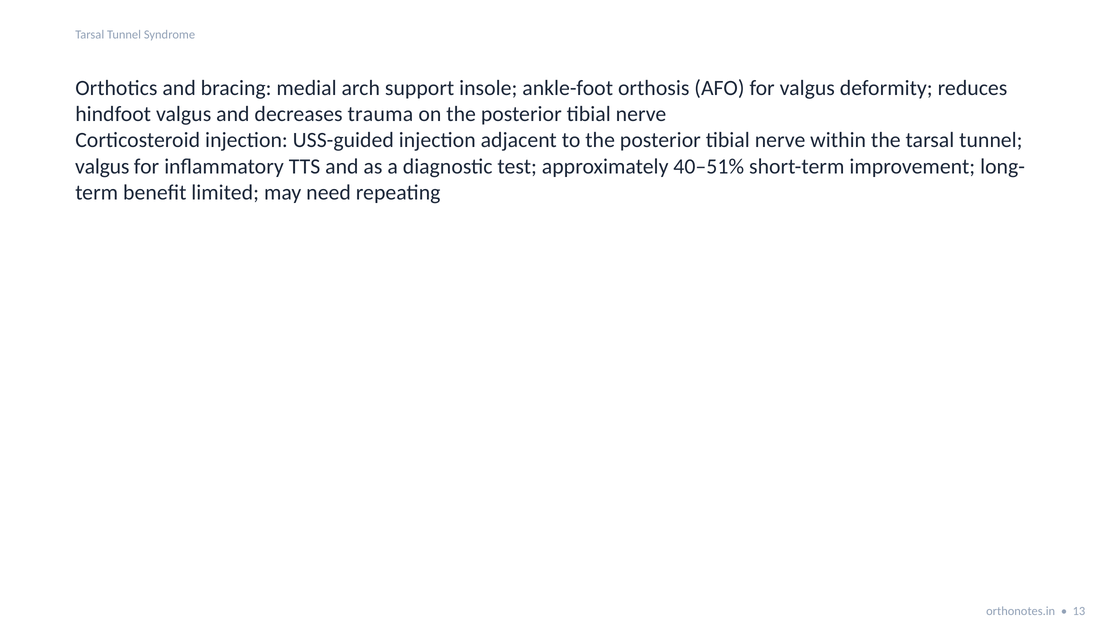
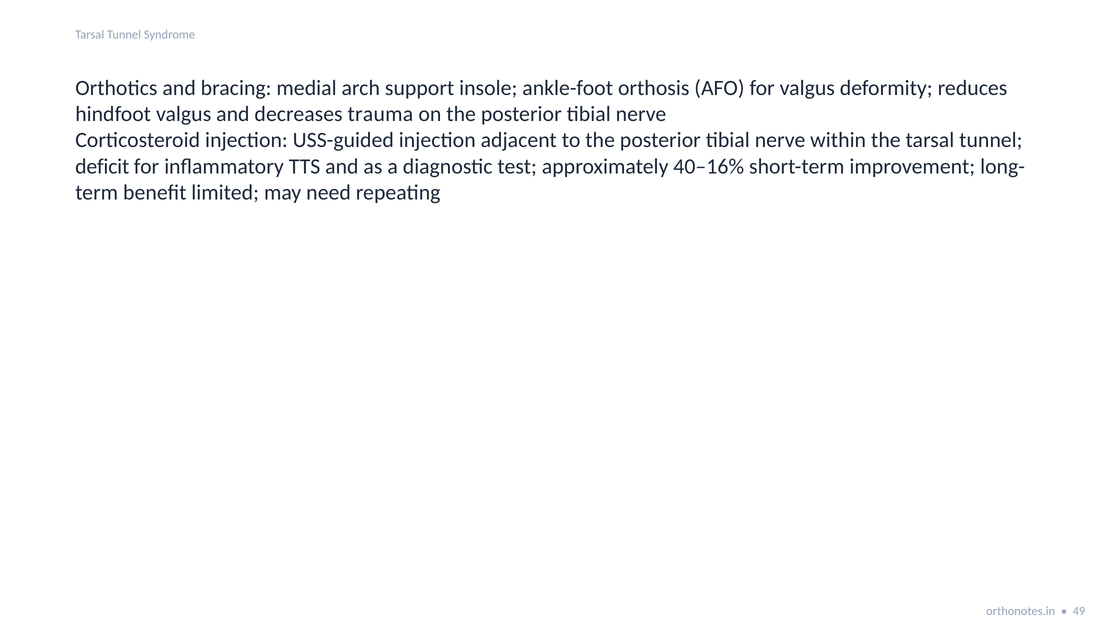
valgus: valgus -> deficit (102, 166)
40–51%: 40–51% -> 40–16% (709, 166)
13: 13 -> 49 (1079, 611)
